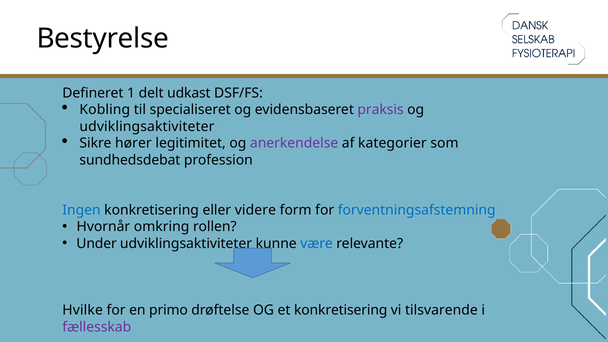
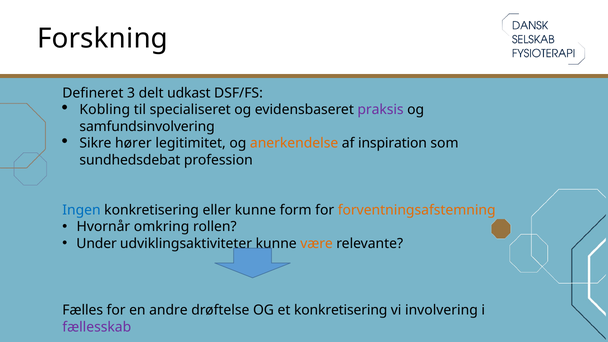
Bestyrelse: Bestyrelse -> Forskning (103, 39)
1: 1 -> 3 (131, 93)
udviklingsaktiviteter: udviklingsaktiviteter -> samfundsinvolvering (147, 127)
anerkendelse colour: purple -> orange (294, 143)
kategorier: kategorier -> inspiration (392, 143)
eller videre: videre -> kunne (255, 210)
forventningsafstemning colour: blue -> orange (417, 210)
være colour: blue -> orange (317, 244)
Hvilke: Hvilke -> Fælles (83, 310)
primo: primo -> andre (168, 310)
tilsvarende: tilsvarende -> involvering (441, 310)
